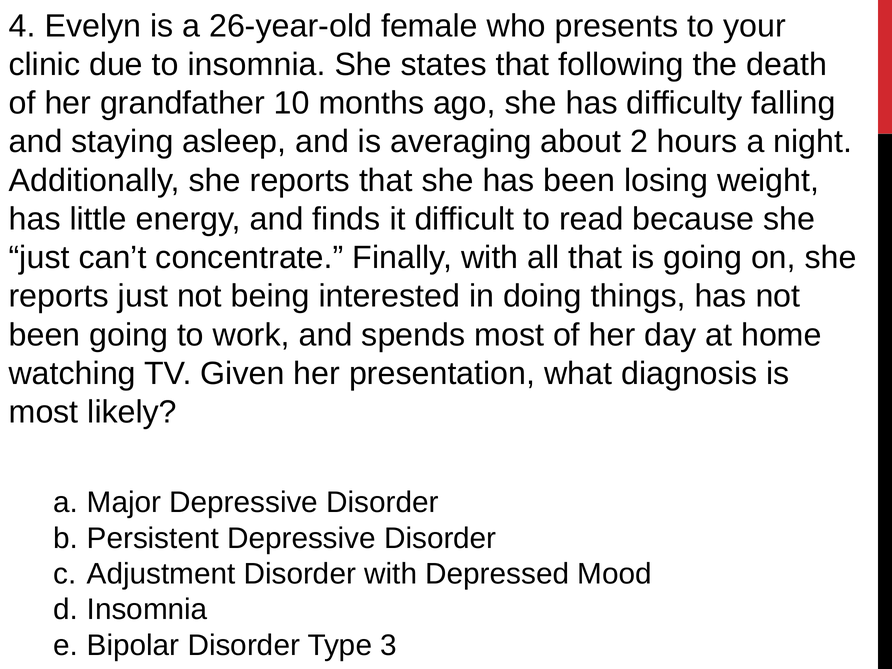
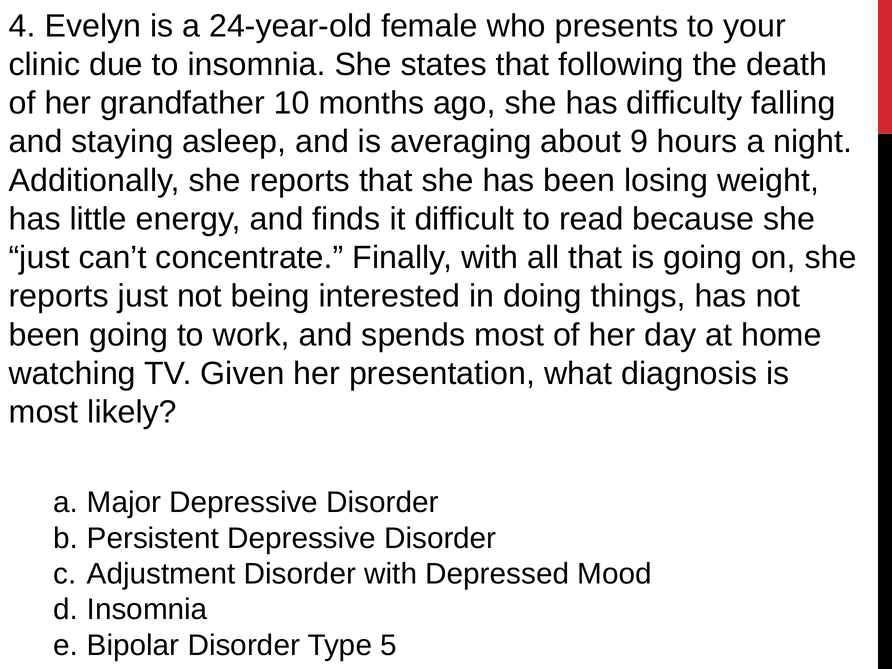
26-year-old: 26-year-old -> 24-year-old (291, 26)
2: 2 -> 9 (639, 142)
3: 3 -> 5 (389, 645)
